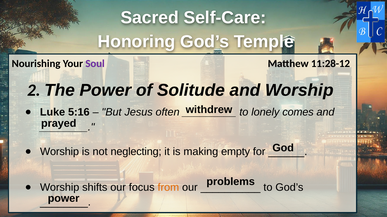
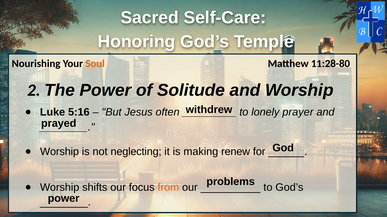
Soul colour: purple -> orange (95, 64)
11:28-12: 11:28-12 -> 11:28-80 (331, 64)
comes: comes -> prayer (298, 113)
empty: empty -> renew (236, 152)
